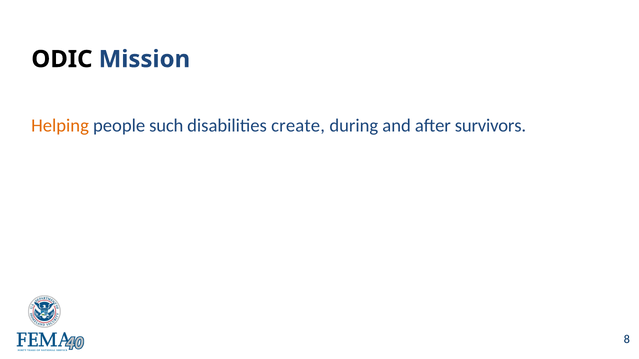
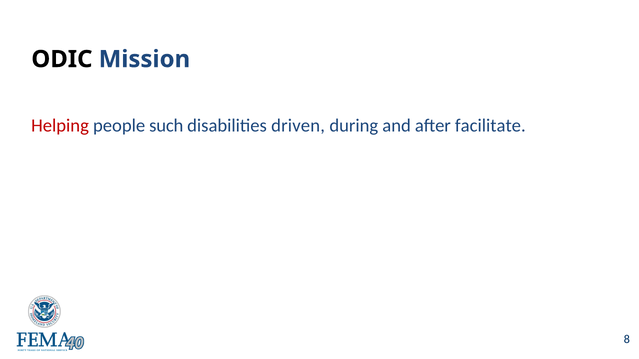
Helping colour: orange -> red (60, 126)
create: create -> driven (298, 126)
survivors: survivors -> facilitate (490, 126)
